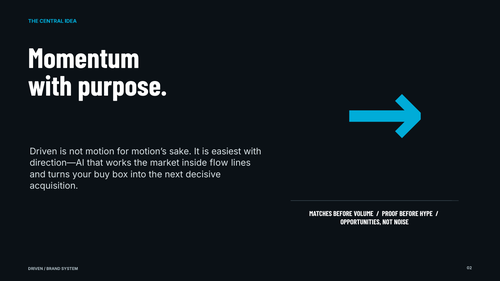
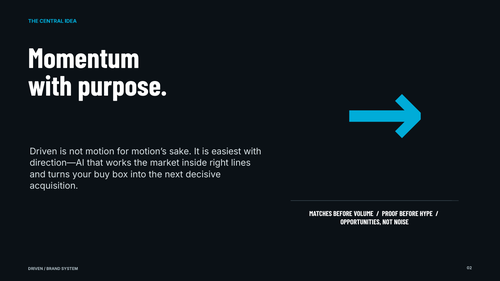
flow: flow -> right (219, 163)
